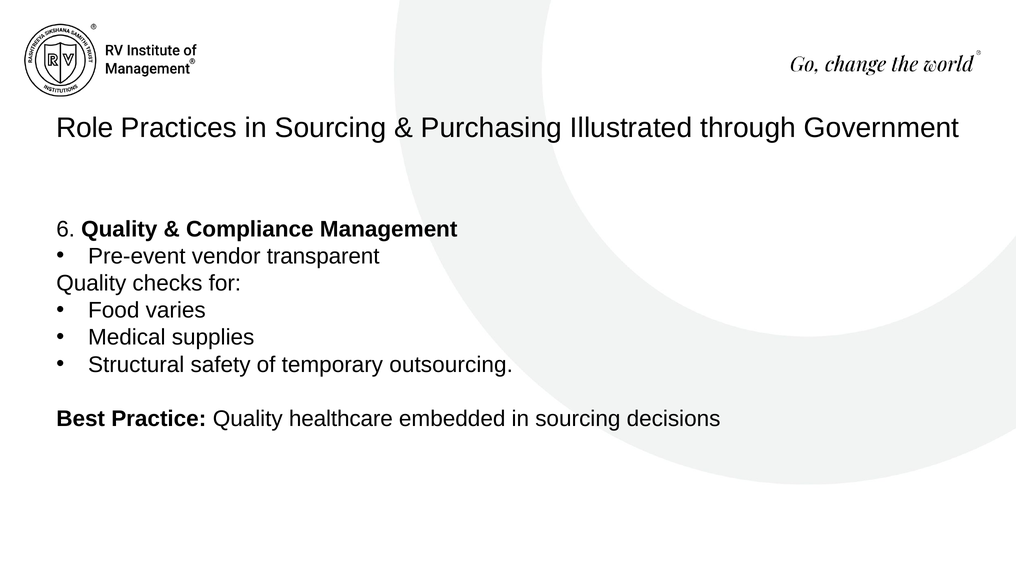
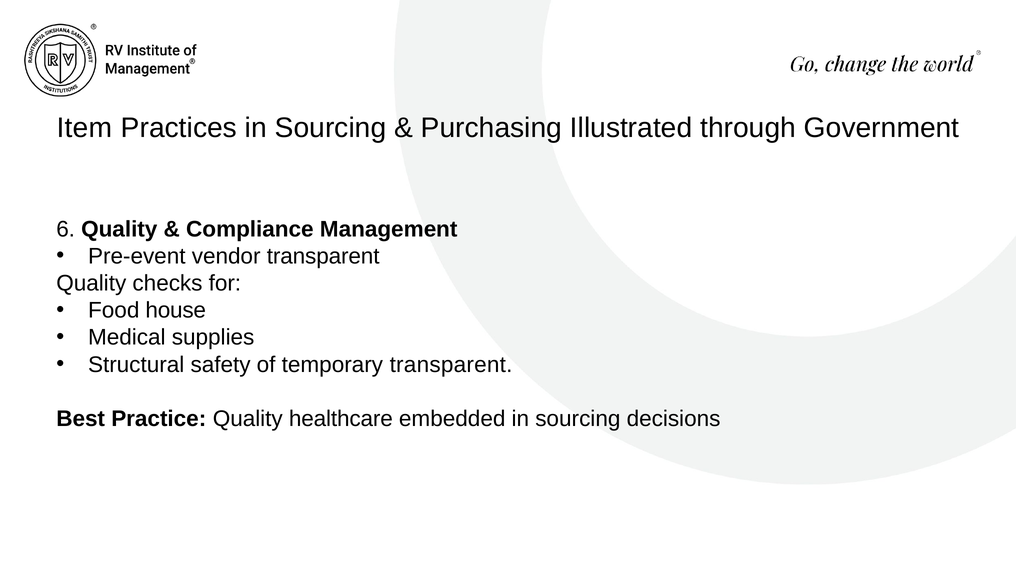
Role: Role -> Item (85, 128)
varies: varies -> house (176, 310)
temporary outsourcing: outsourcing -> transparent (451, 364)
